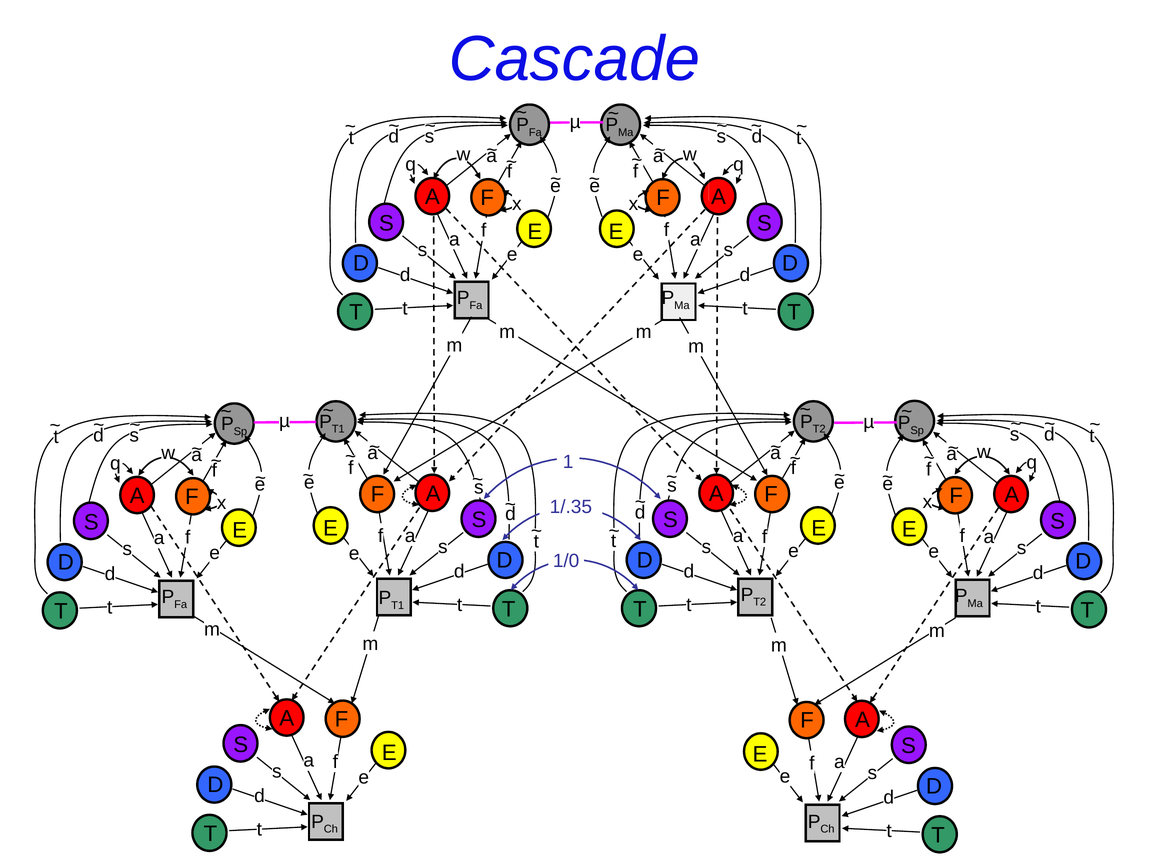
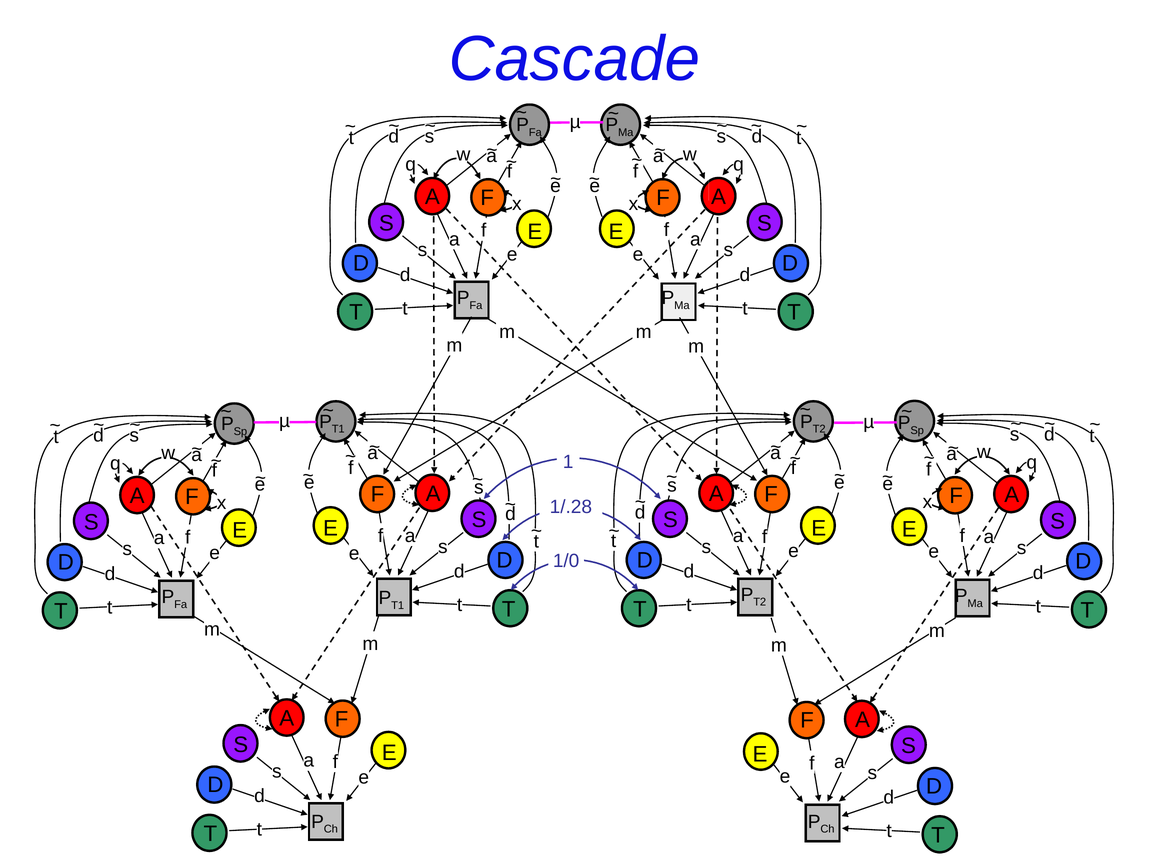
1/.35: 1/.35 -> 1/.28 (571, 507)
